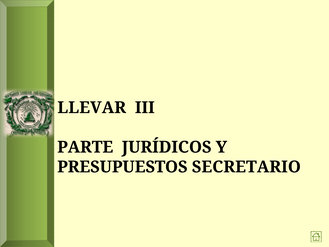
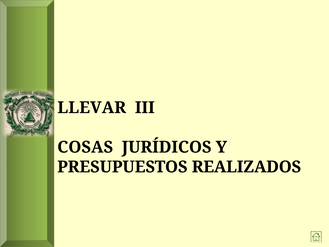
PARTE: PARTE -> COSAS (85, 147)
SECRETARIO: SECRETARIO -> REALIZADOS (246, 167)
